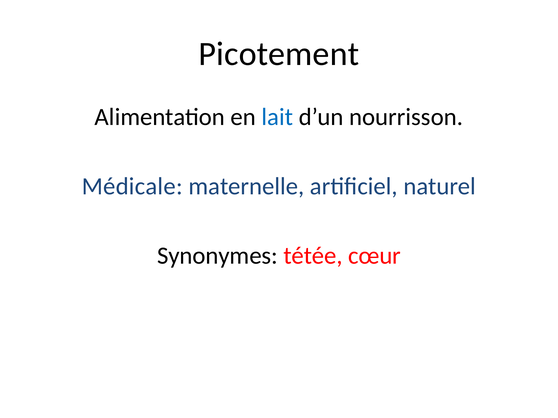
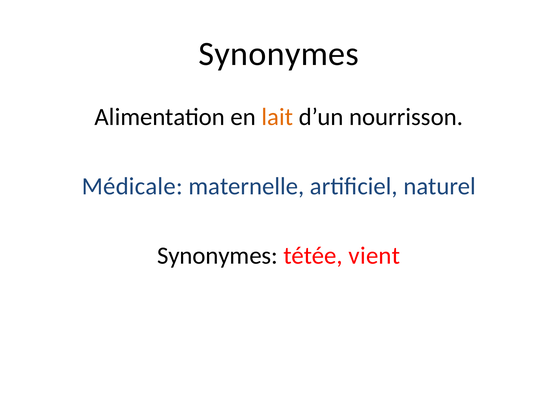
Picotement: Picotement -> Synonymes (279, 54)
lait colour: blue -> orange (277, 117)
cœur: cœur -> vient (374, 256)
